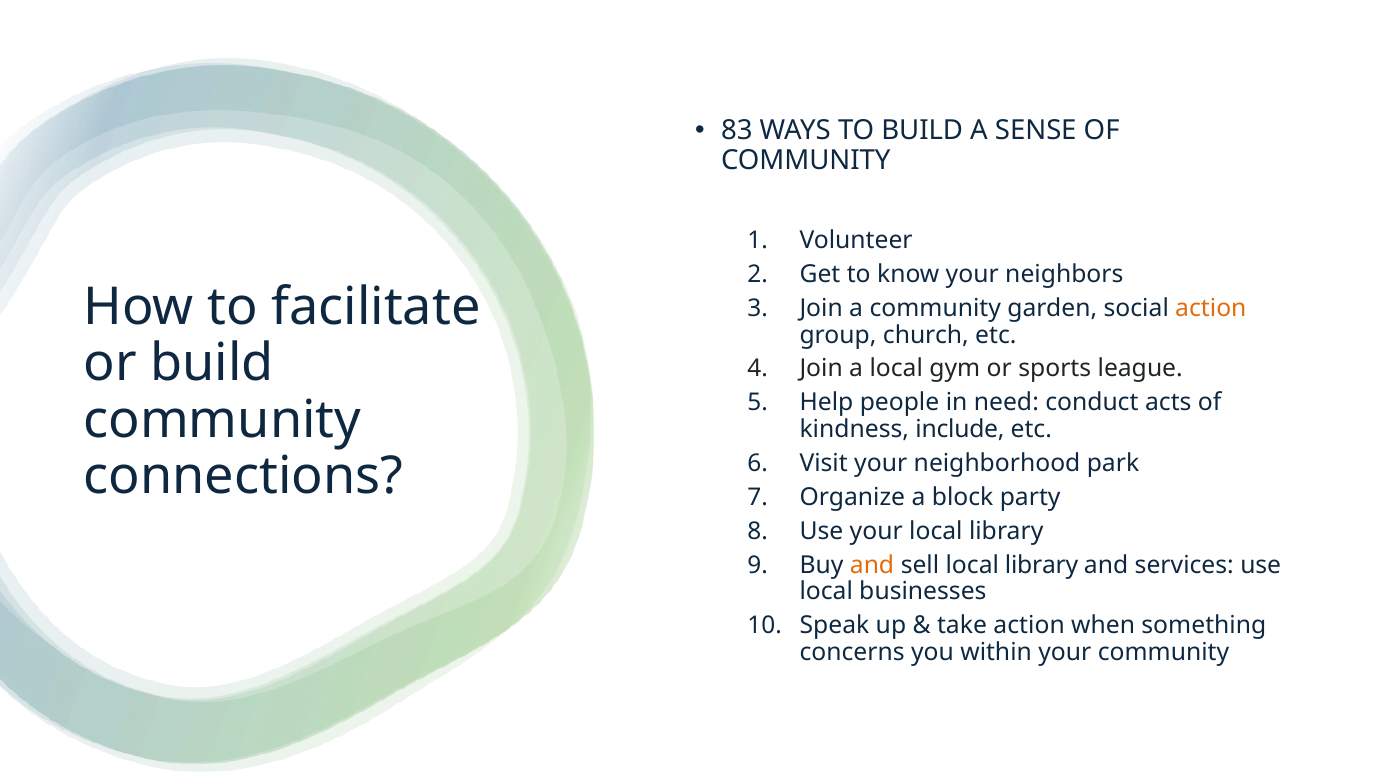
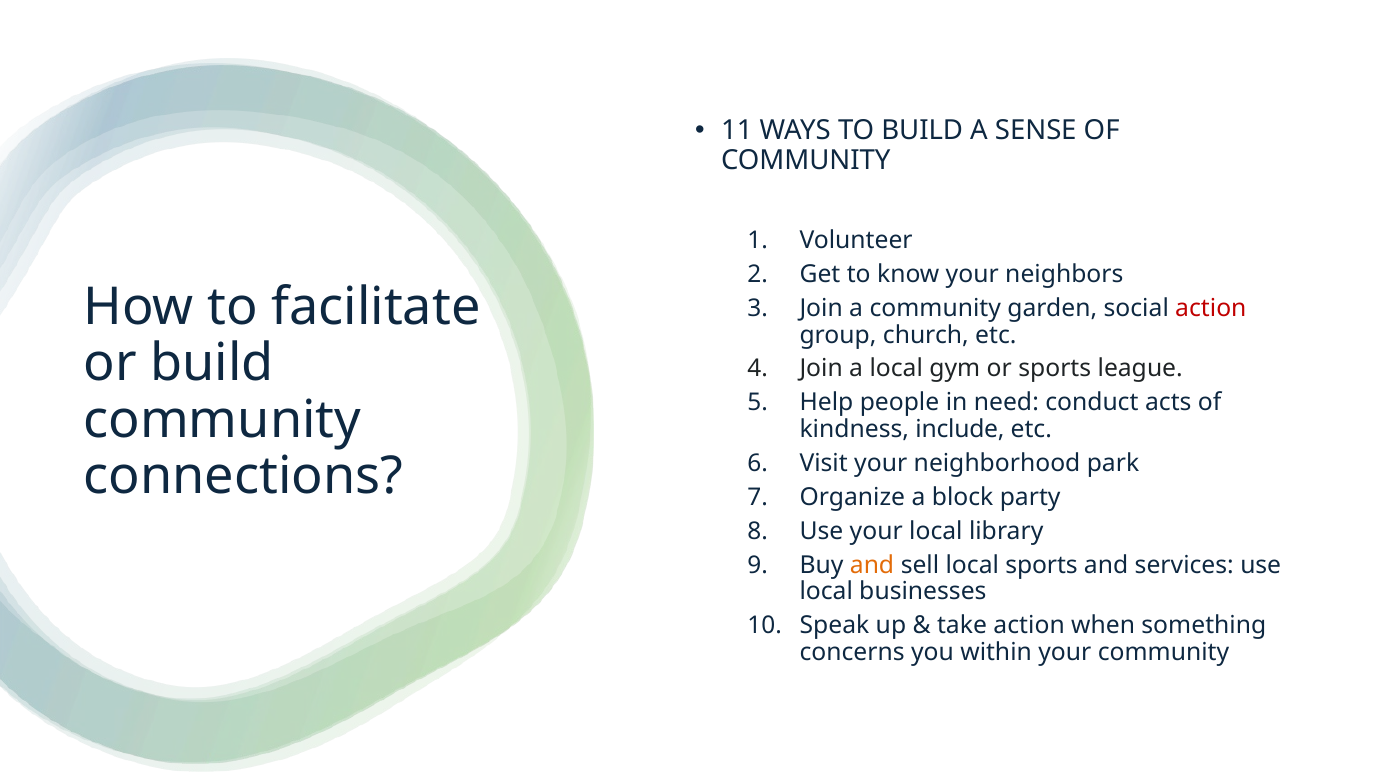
83: 83 -> 11 (737, 131)
action colour: orange -> red (1211, 308)
sell local library: library -> sports (1042, 565)
